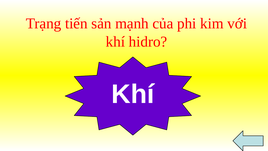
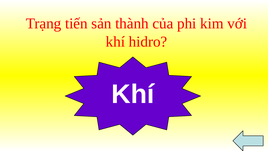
mạnh: mạnh -> thành (132, 24)
